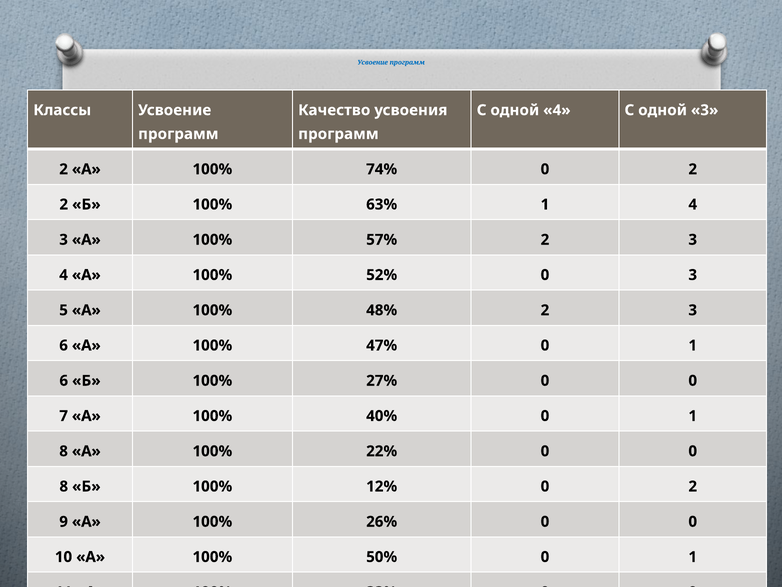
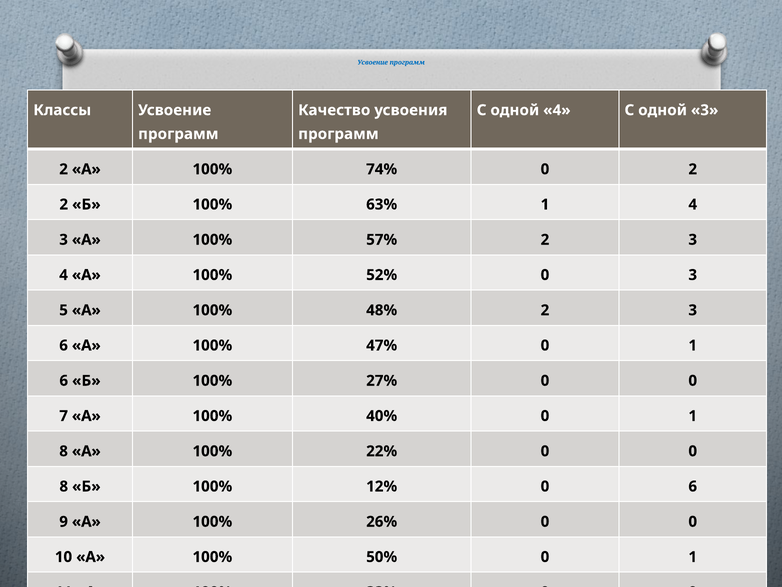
12% 0 2: 2 -> 6 (693, 486)
